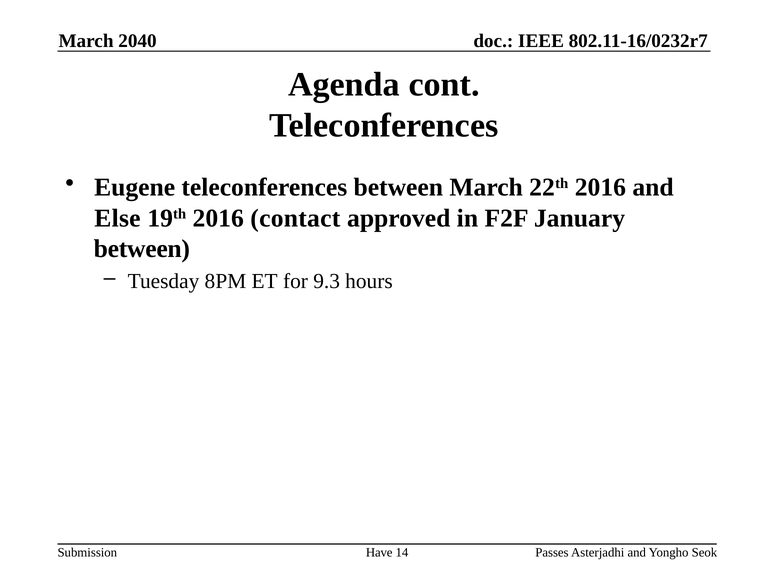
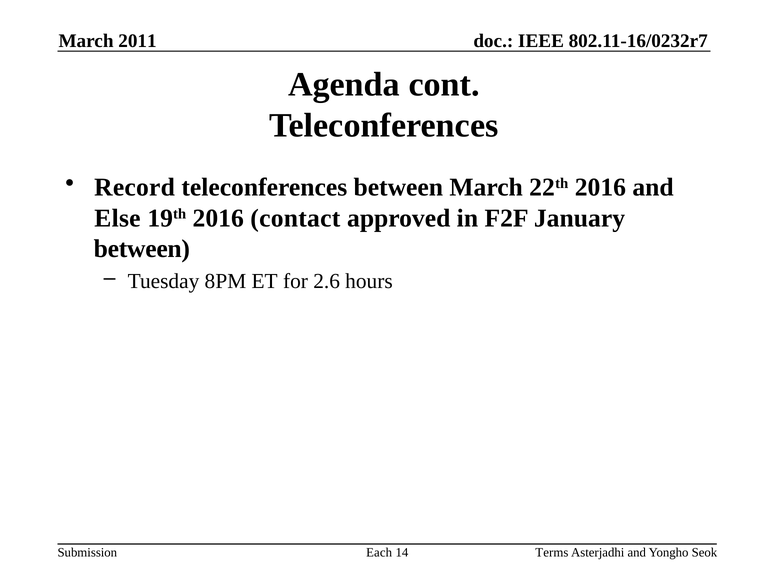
2040: 2040 -> 2011 (137, 41)
Eugene: Eugene -> Record (135, 187)
9.3: 9.3 -> 2.6 (327, 281)
Have: Have -> Each (379, 552)
Passes: Passes -> Terms (552, 552)
